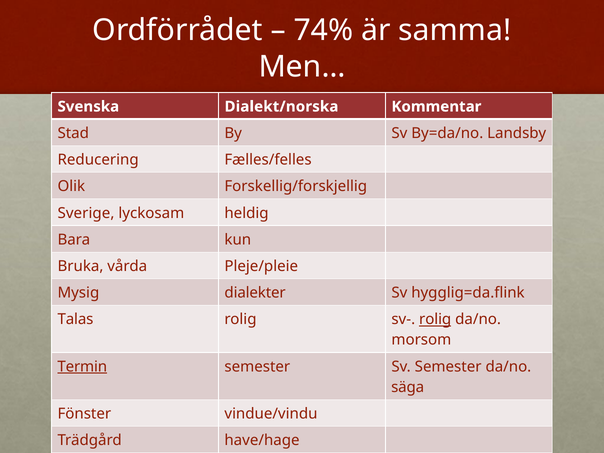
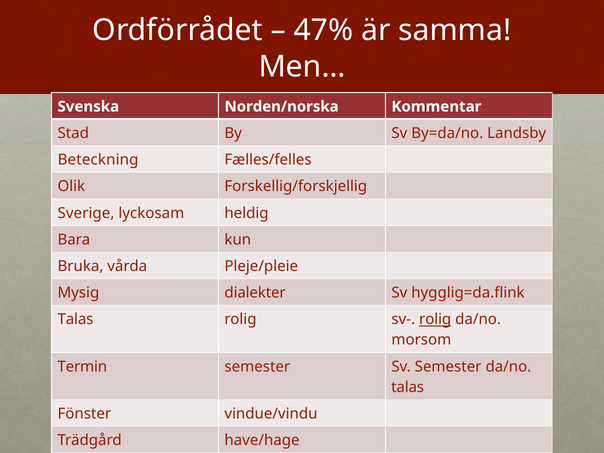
74%: 74% -> 47% (323, 30)
Dialekt/norska: Dialekt/norska -> Norden/norska (282, 107)
Reducering: Reducering -> Beteckning (98, 160)
Termin underline: present -> none (82, 367)
säga: säga -> talas (408, 387)
